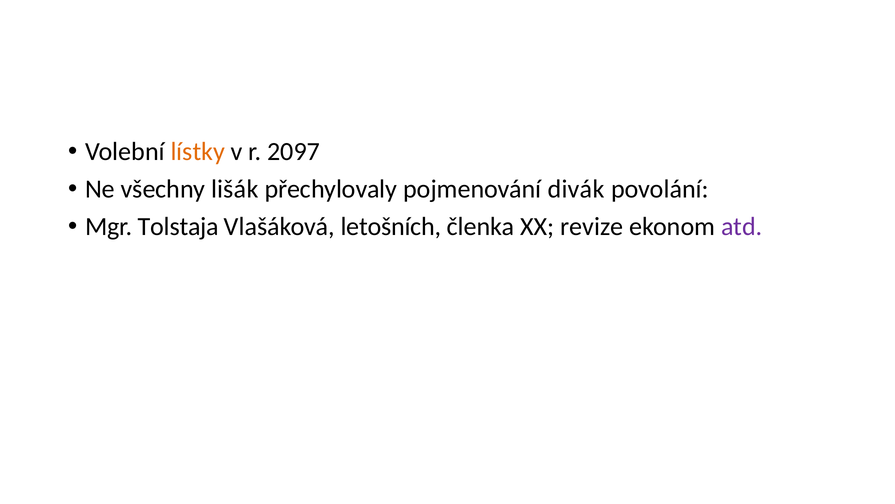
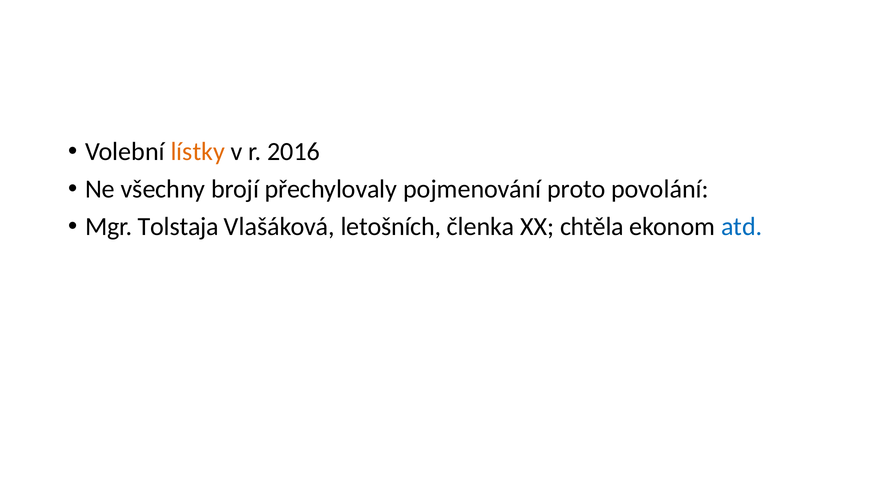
2097: 2097 -> 2016 (294, 151)
lišák: lišák -> brojí (235, 189)
divák: divák -> proto (576, 189)
revize: revize -> chtěla (592, 226)
atd colour: purple -> blue (742, 226)
